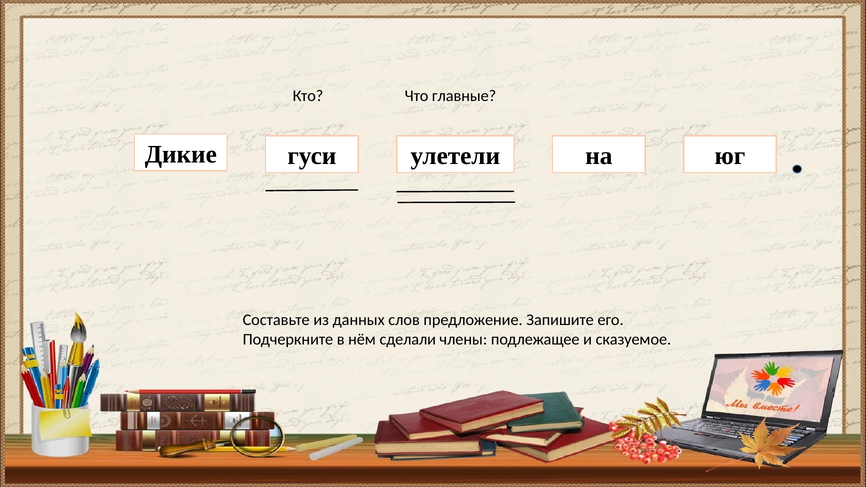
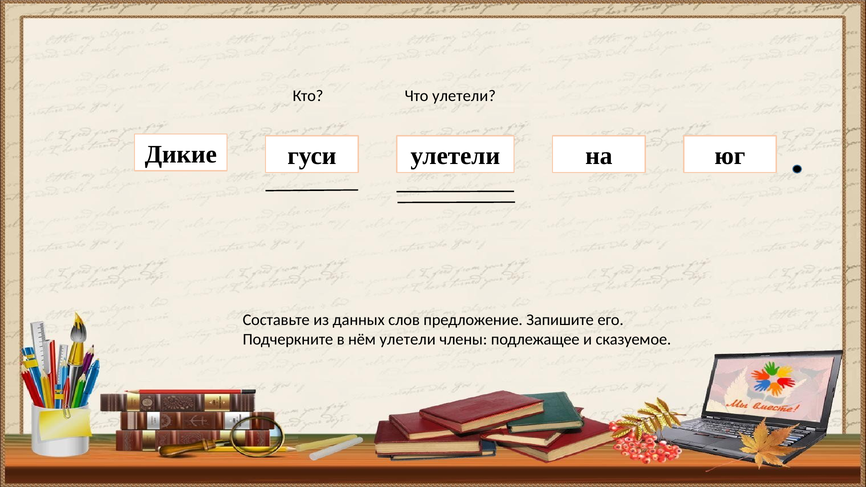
Что главные: главные -> улетели (464, 96)
нём сделали: сделали -> улетели (408, 340)
